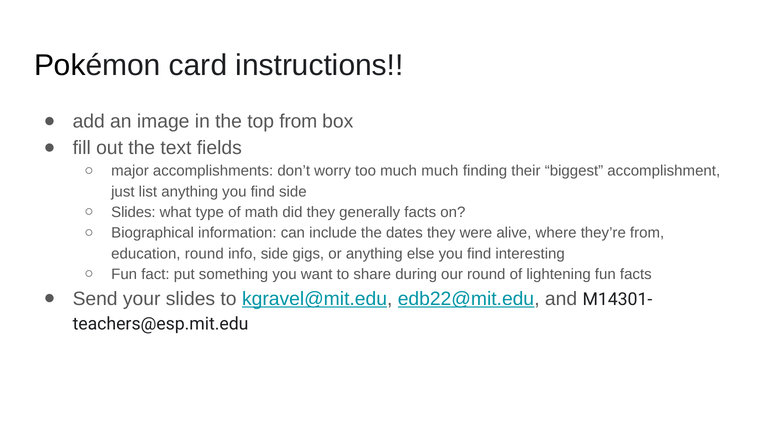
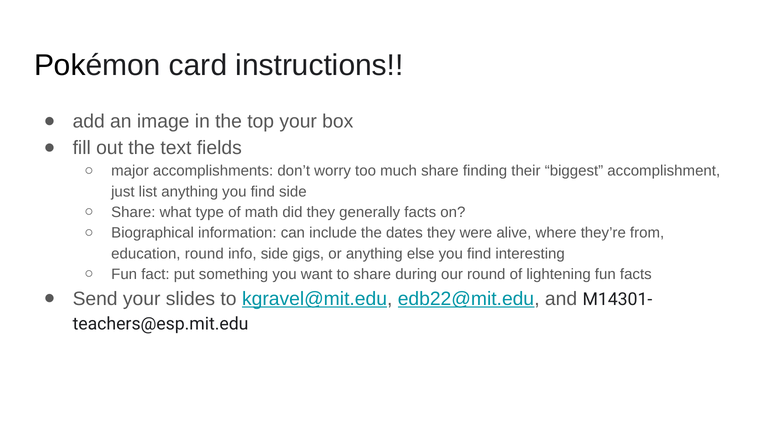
top from: from -> your (298, 121)
much much: much -> share (440, 171)
Slides: Slides -> Share (133, 212)
